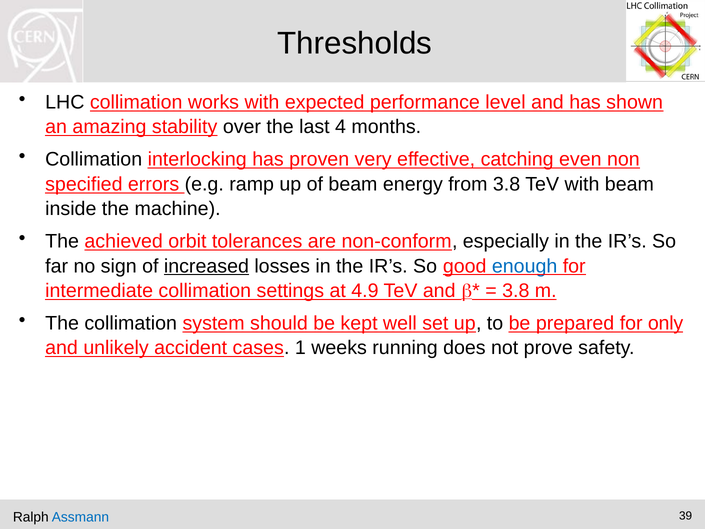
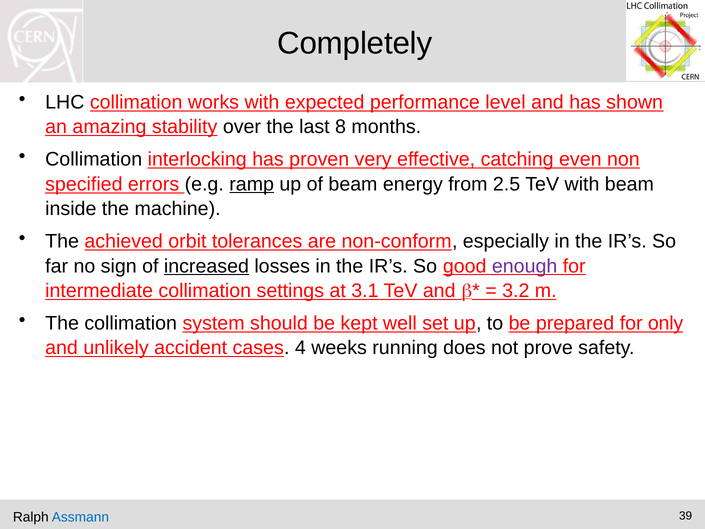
Thresholds: Thresholds -> Completely (355, 43)
4: 4 -> 8 (341, 127)
ramp underline: none -> present (252, 184)
from 3.8: 3.8 -> 2.5 (507, 184)
enough colour: blue -> purple (525, 266)
4.9: 4.9 -> 3.1 (365, 291)
3.8: 3.8 -> 3.2 (516, 291)
1: 1 -> 4 (300, 348)
